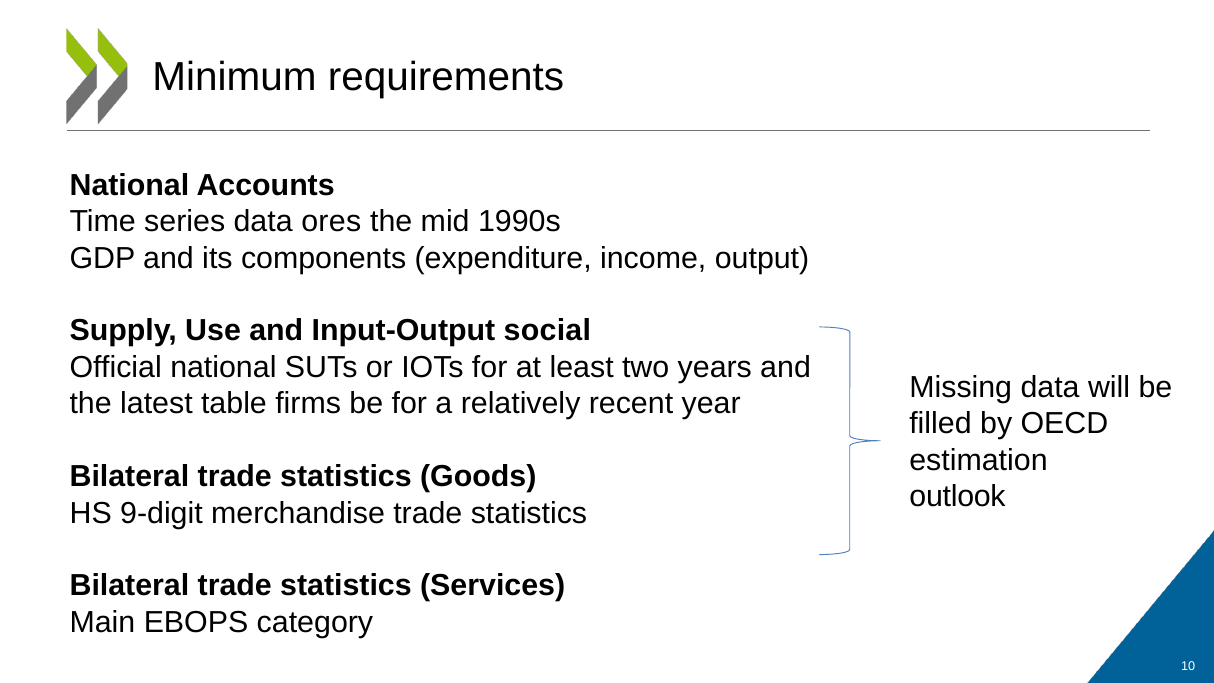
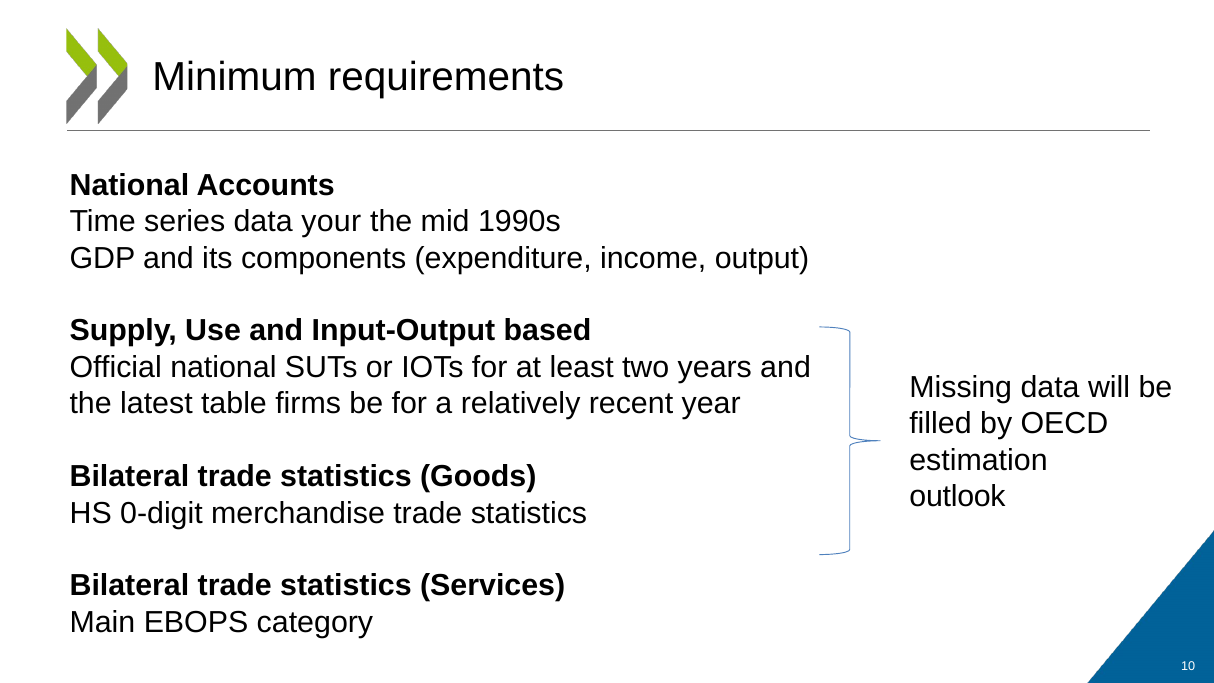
ores: ores -> your (331, 222)
social: social -> based (547, 331)
9-digit: 9-digit -> 0-digit (161, 513)
